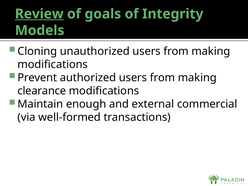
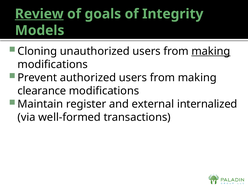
making underline: none -> present (211, 51)
enough: enough -> register (86, 104)
commercial: commercial -> internalized (207, 104)
